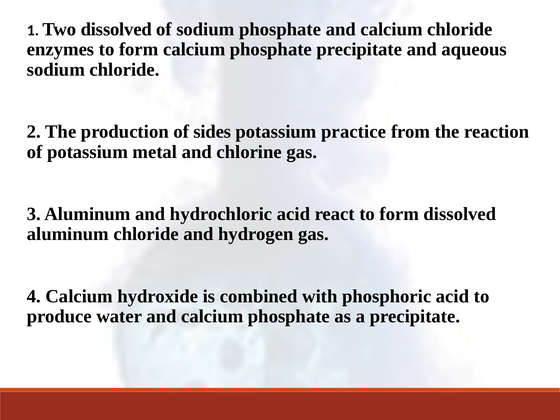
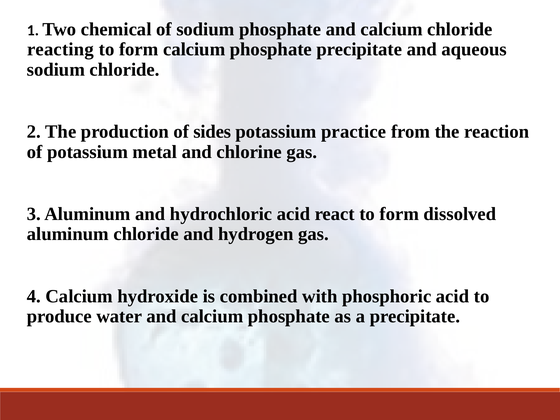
Two dissolved: dissolved -> chemical (116, 29)
enzymes: enzymes -> reacting (60, 49)
